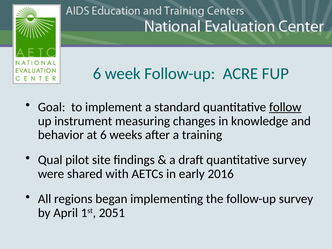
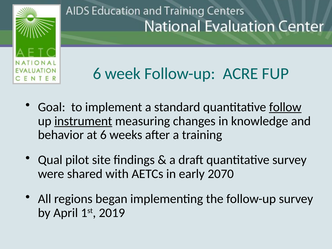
instrument underline: none -> present (83, 121)
2016: 2016 -> 2070 (221, 174)
2051: 2051 -> 2019 (112, 213)
